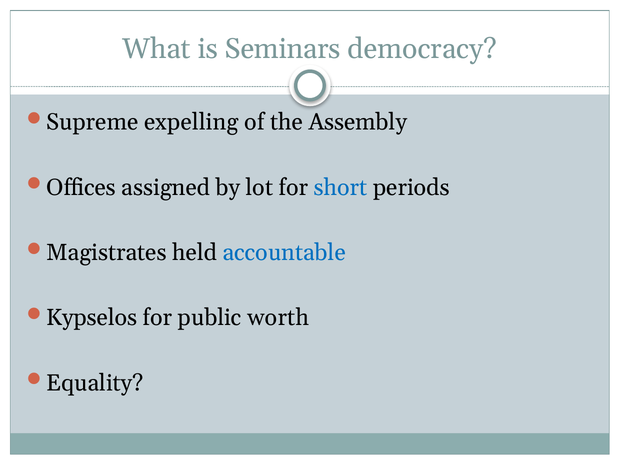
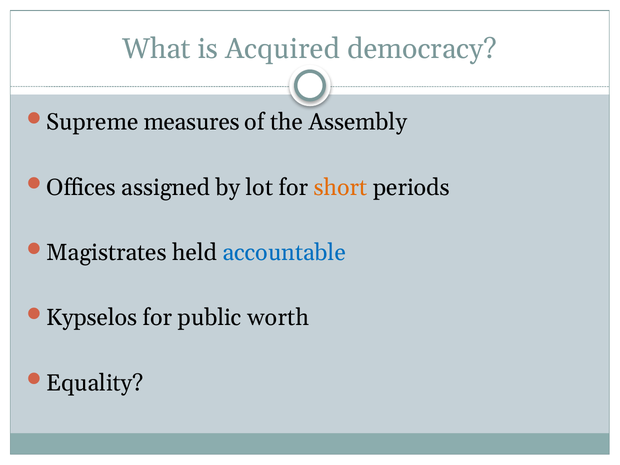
Seminars: Seminars -> Acquired (283, 49)
expelling: expelling -> measures (192, 122)
short colour: blue -> orange (341, 187)
